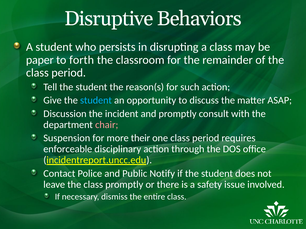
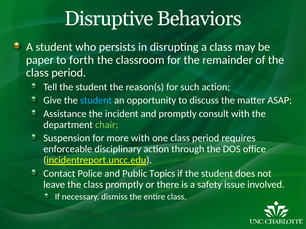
Discussion: Discussion -> Assistance (65, 114)
chair colour: pink -> light green (107, 125)
more their: their -> with (140, 138)
Notify: Notify -> Topics (162, 174)
